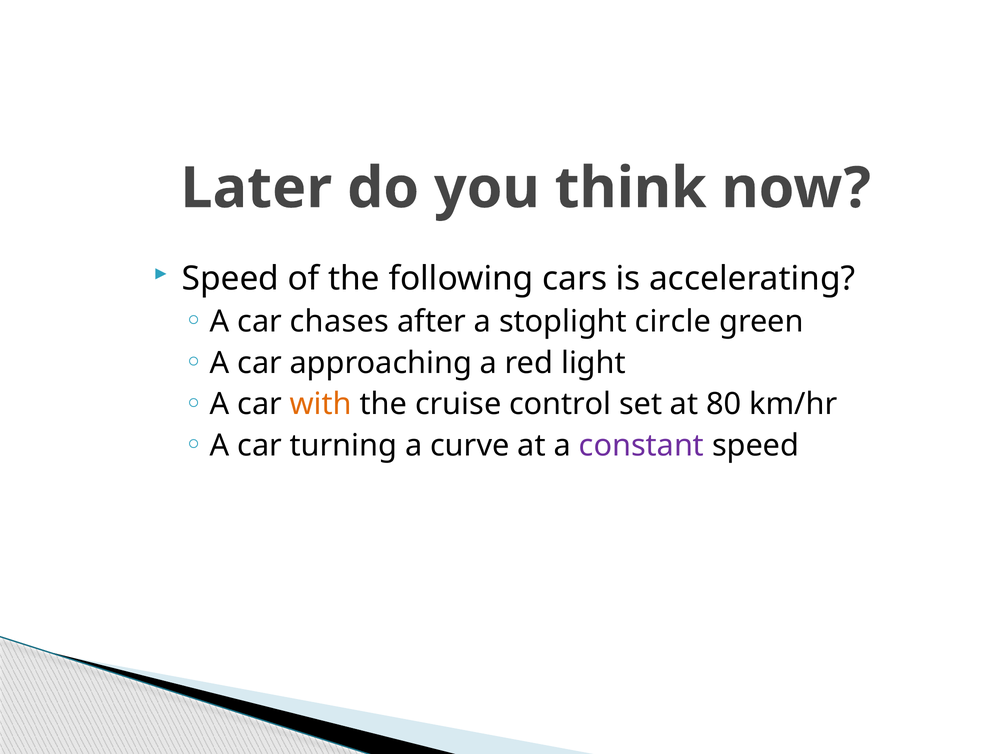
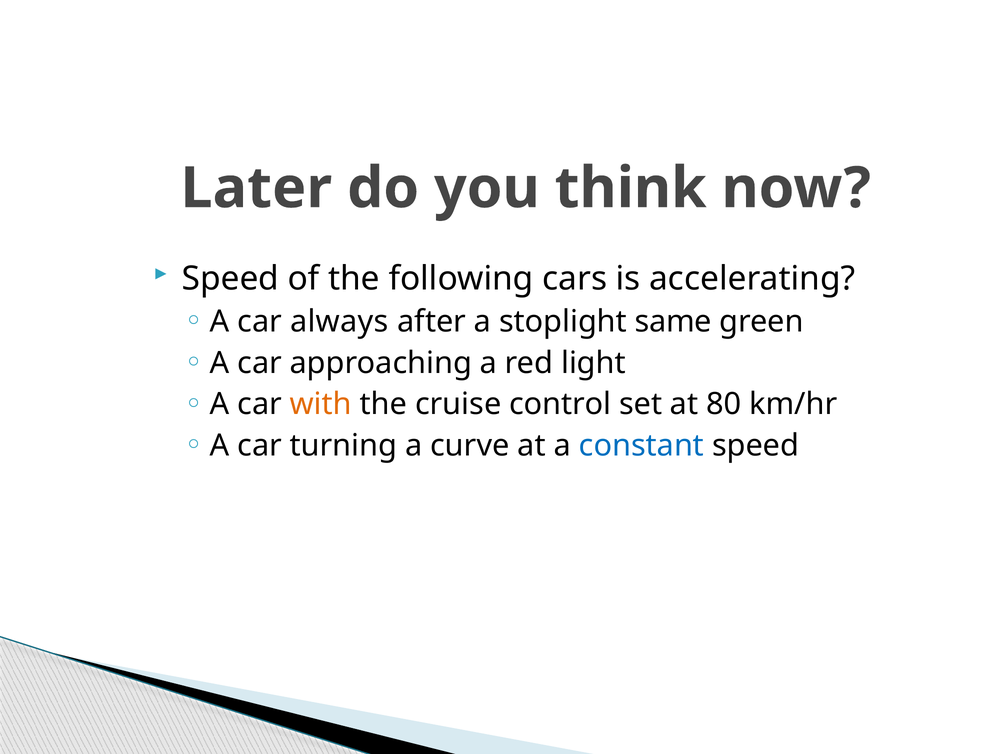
chases: chases -> always (339, 322)
circle: circle -> same (673, 322)
constant colour: purple -> blue (641, 446)
